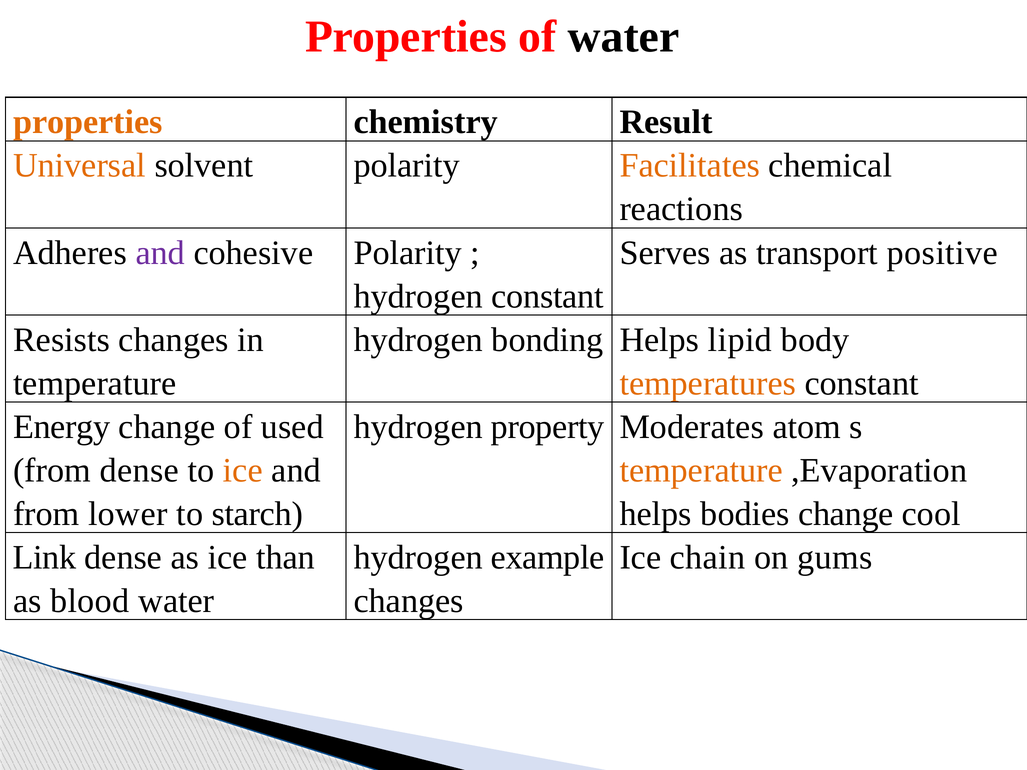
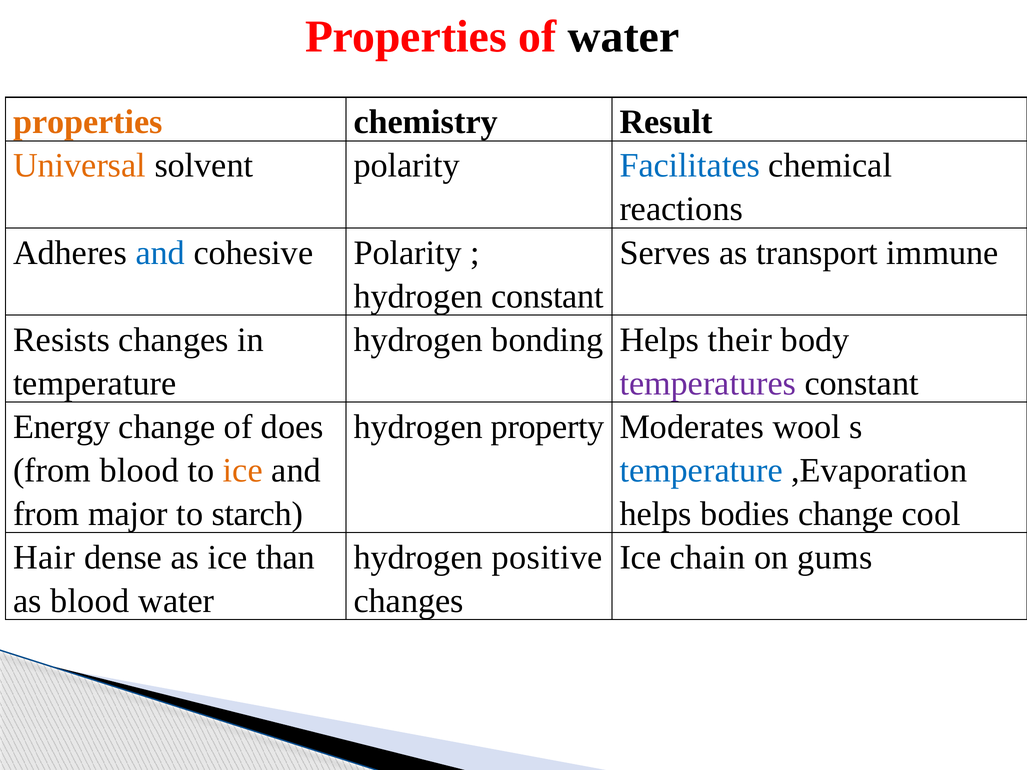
Facilitates colour: orange -> blue (690, 166)
and colour: purple -> blue (160, 253)
positive: positive -> immune (943, 253)
lipid: lipid -> their (740, 340)
temperatures colour: orange -> purple (708, 383)
used: used -> does (292, 427)
atom: atom -> wool (807, 427)
from dense: dense -> blood (139, 470)
temperature colour: orange -> blue (701, 470)
lower: lower -> major (128, 514)
Link: Link -> Hair (44, 557)
example: example -> positive (547, 557)
